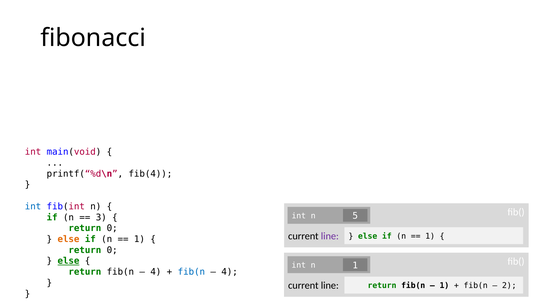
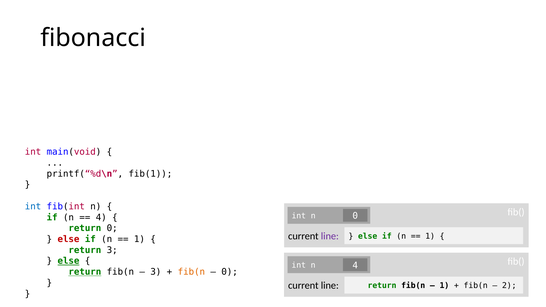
fib(4: fib(4 -> fib(1 (150, 174)
n 5: 5 -> 0 (355, 216)
3: 3 -> 4 (101, 217)
else colour: orange -> red (68, 239)
0: 0 -> 3 (112, 250)
n 1: 1 -> 4 (355, 265)
return underline: none -> present (85, 272)
4: 4 -> 3 (156, 272)
fib(n colour: blue -> orange (191, 272)
4: 4 -> 0 (230, 272)
